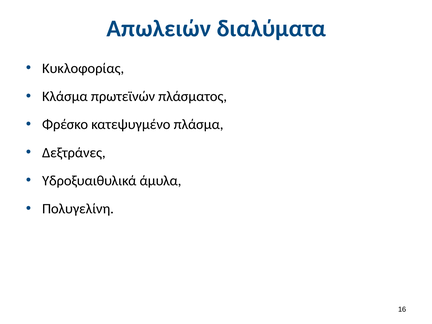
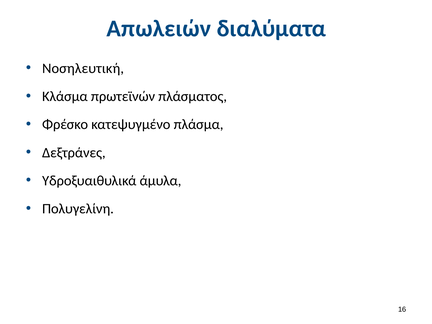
Κυκλοφορίας: Κυκλοφορίας -> Νοσηλευτική (83, 68)
